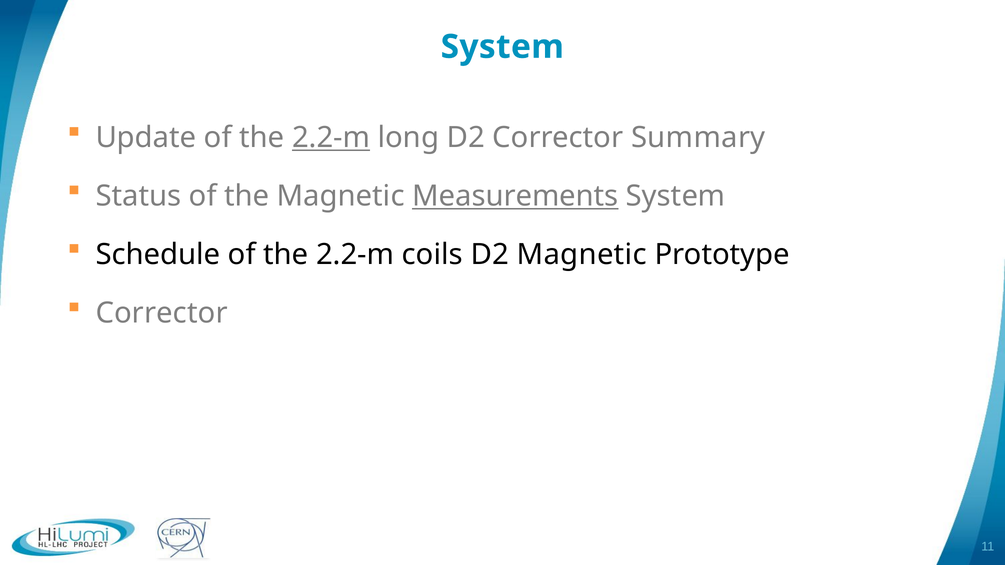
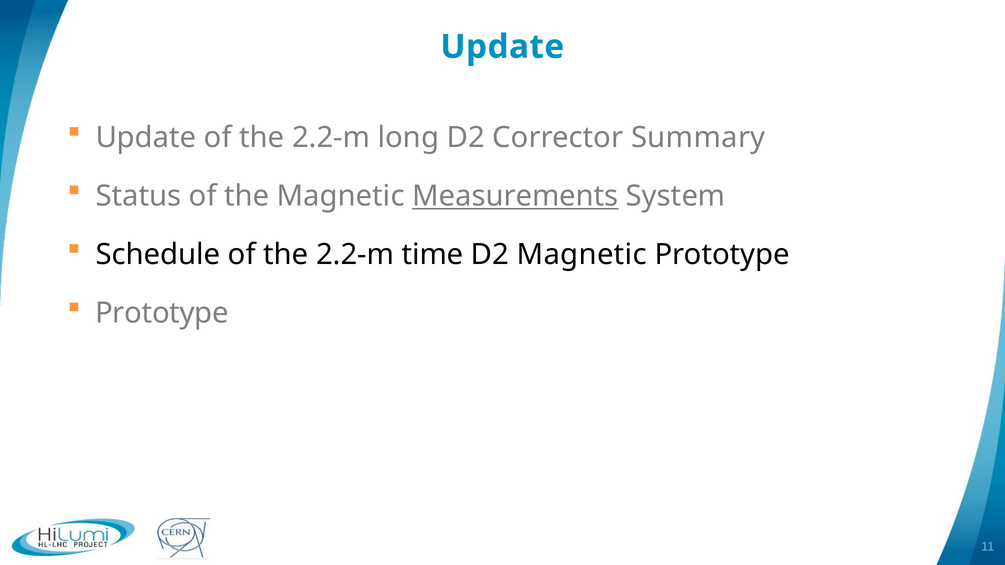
System: System -> Update (502, 47)
2.2-m underline: present -> none (331, 138)
coils: coils -> time (433, 255)
Corrector: Corrector -> Prototype (162, 313)
